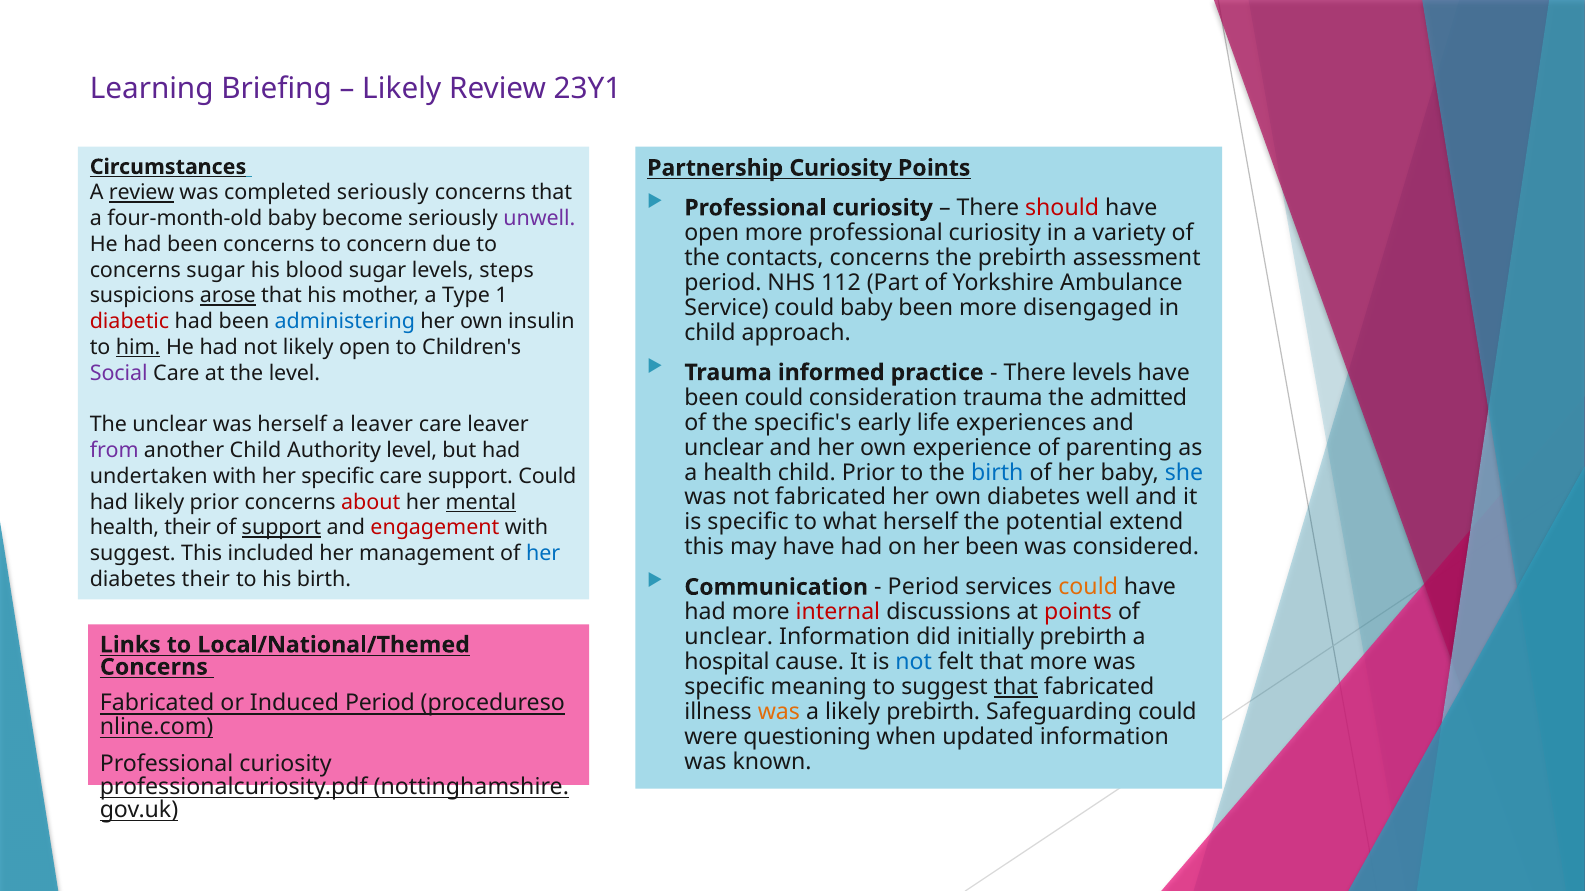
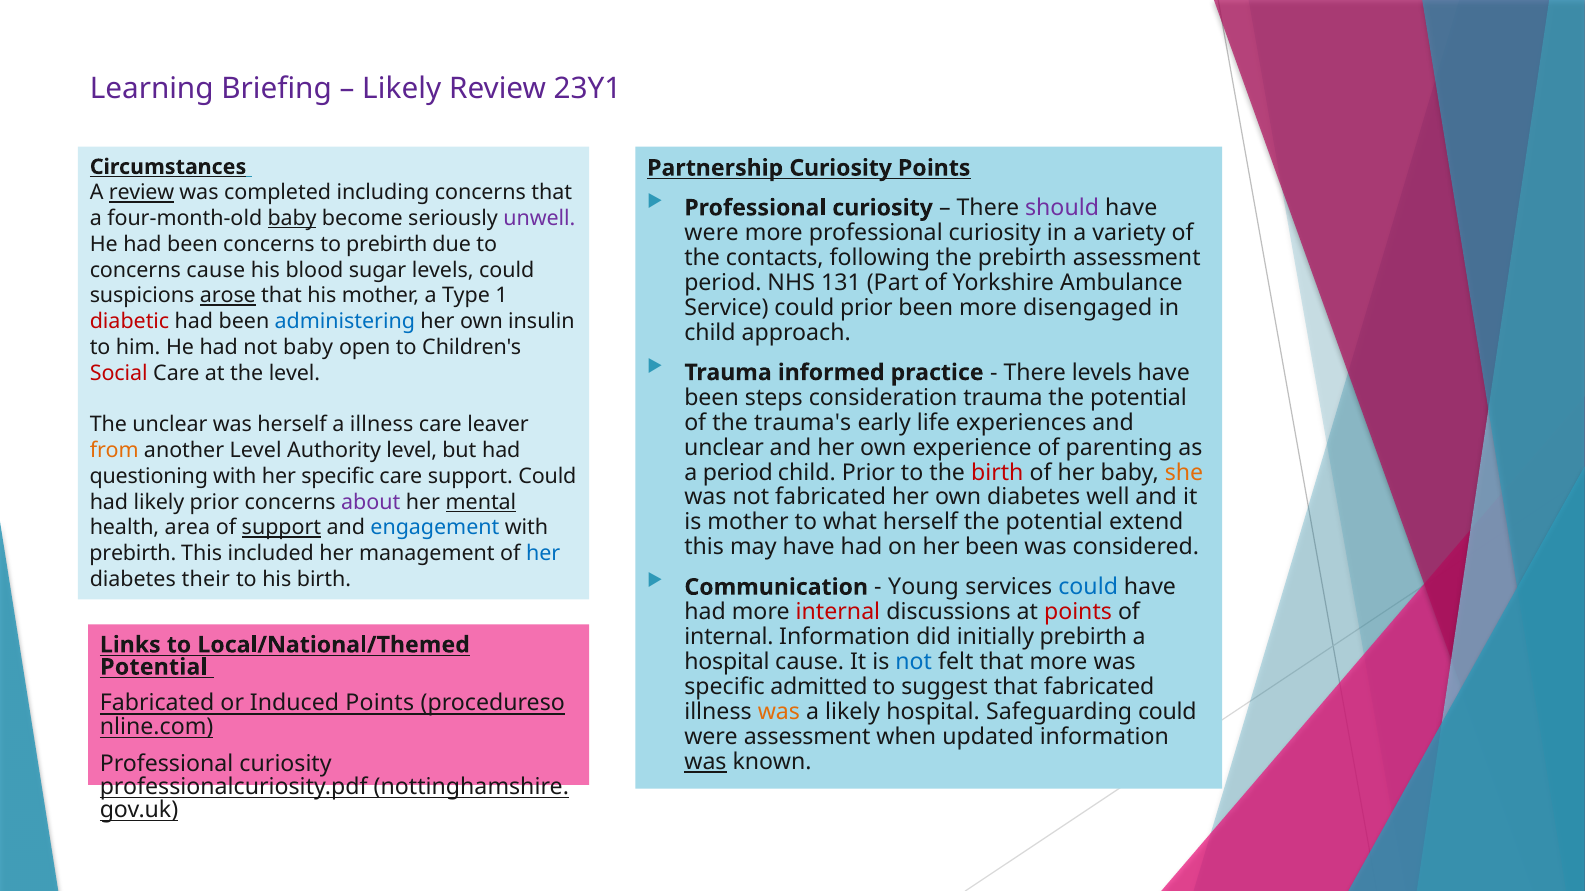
completed seriously: seriously -> including (383, 193)
should colour: red -> purple (1062, 208)
baby underline: none -> present (292, 219)
open: open -> were (712, 233)
to concern: concern -> prebirth (387, 244)
contacts concerns: concerns -> following (880, 258)
concerns sugar: sugar -> cause (216, 270)
levels steps: steps -> could (507, 270)
112: 112 -> 131 (841, 283)
could baby: baby -> prior (866, 308)
him underline: present -> none (138, 348)
not likely: likely -> baby (308, 348)
Social colour: purple -> red (119, 373)
been could: could -> steps (774, 398)
admitted: admitted -> potential (1139, 398)
specific's: specific's -> trauma's (803, 423)
a leaver: leaver -> illness (382, 425)
from colour: purple -> orange (114, 451)
another Child: Child -> Level (256, 451)
a health: health -> period (738, 473)
birth colour: blue -> red (997, 473)
she colour: blue -> orange (1184, 473)
undertaken: undertaken -> questioning (149, 476)
about colour: red -> purple (371, 502)
is specific: specific -> mother (748, 523)
health their: their -> area (187, 528)
engagement colour: red -> blue (435, 528)
suggest: suggest -> prebirth (133, 554)
Period: Period -> Young (923, 587)
could colour: orange -> blue (1088, 587)
unclear: unclear -> internal (729, 637)
Concerns: Concerns -> Potential (154, 667)
meaning: meaning -> admitted (819, 687)
that underline: present -> none (1016, 687)
Induced Period: Period -> Points (380, 704)
likely prebirth: prebirth -> hospital (933, 712)
were questioning: questioning -> assessment (807, 737)
was underline: none -> present (705, 762)
